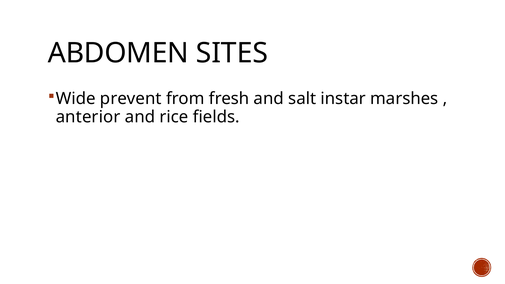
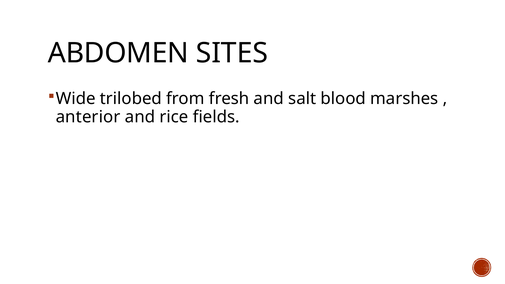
prevent: prevent -> trilobed (131, 99)
instar: instar -> blood (343, 99)
